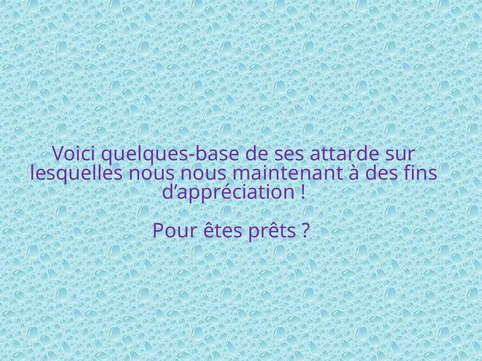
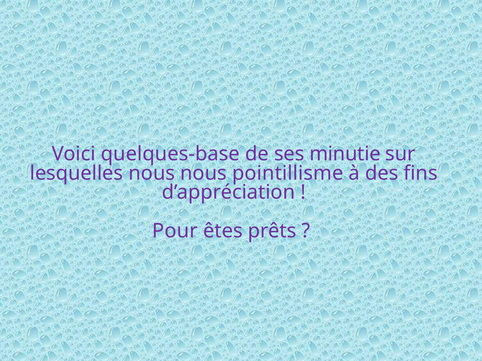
attarde: attarde -> minutie (345, 154)
maintenant: maintenant -> pointillisme (288, 173)
